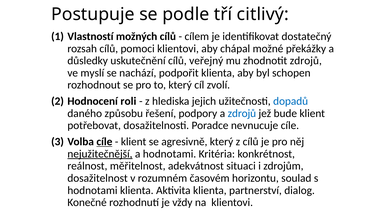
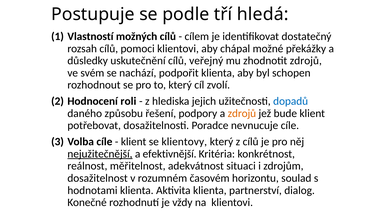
citlivý: citlivý -> hledá (263, 14)
myslí: myslí -> svém (92, 73)
zdrojů colour: blue -> orange (242, 113)
cíle underline: present -> none (104, 142)
agresivně: agresivně -> klientovy (184, 142)
a hodnotami: hodnotami -> efektivnější (170, 154)
